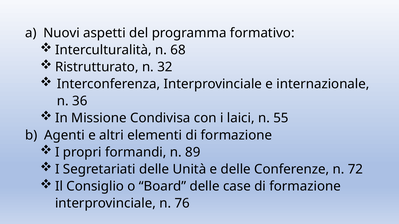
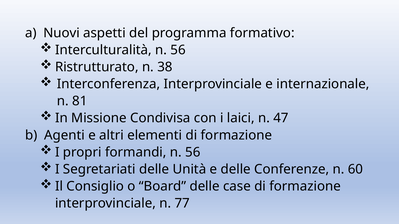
Interculturalità n 68: 68 -> 56 (178, 50)
32: 32 -> 38 (165, 67)
36: 36 -> 81 (80, 101)
55: 55 -> 47 (281, 118)
formandi n 89: 89 -> 56 (193, 152)
72: 72 -> 60 (355, 170)
76: 76 -> 77 (182, 204)
